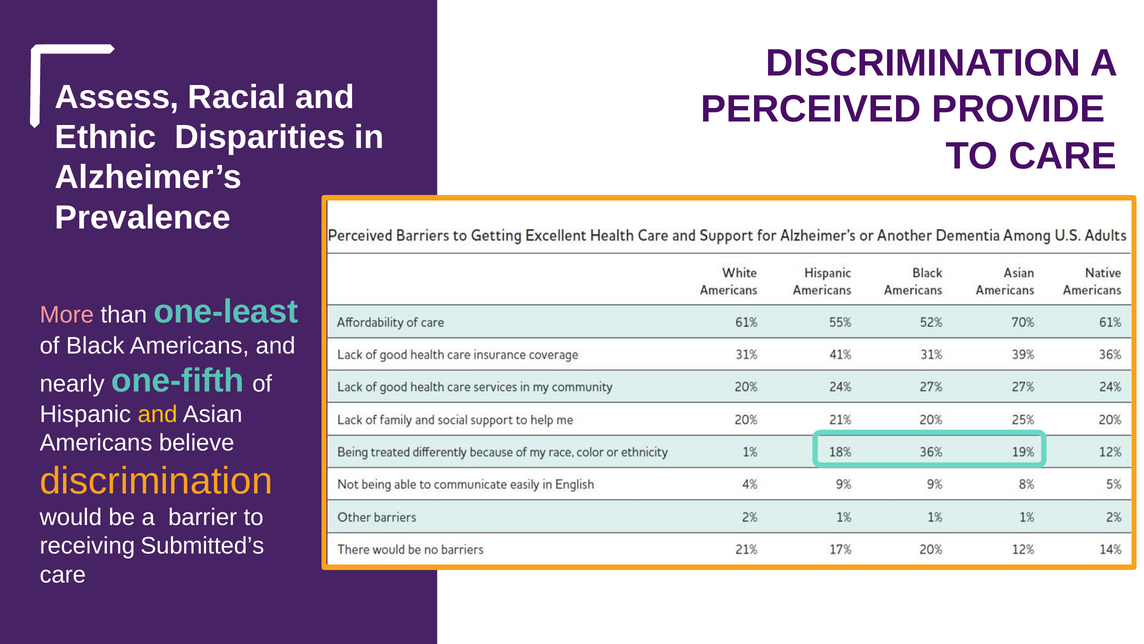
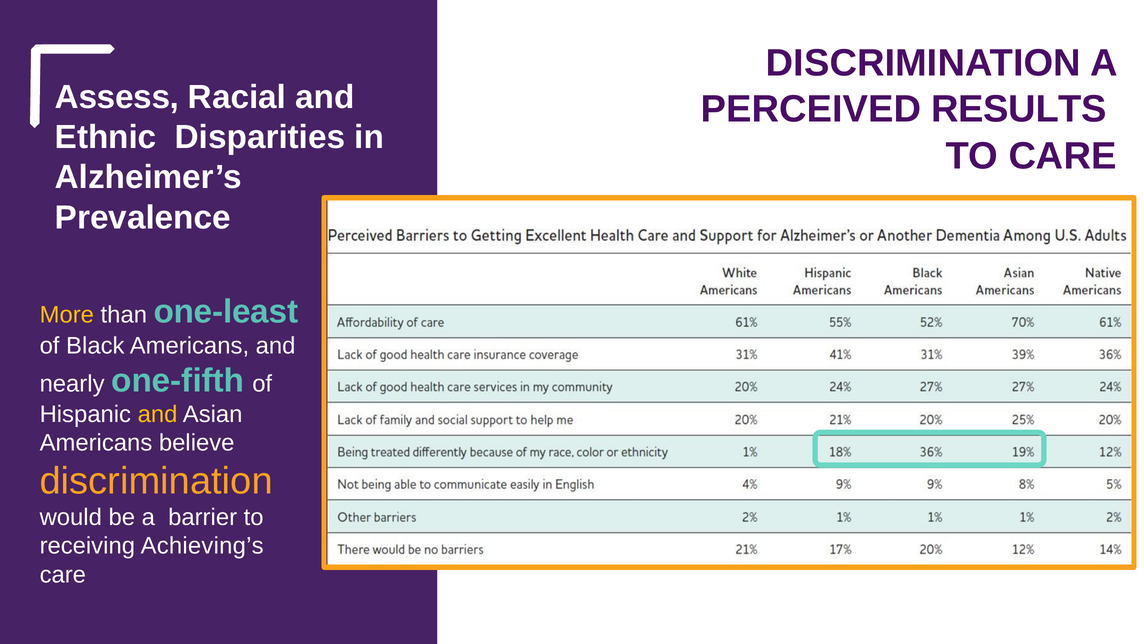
PROVIDE: PROVIDE -> RESULTS (1019, 109)
More colour: pink -> yellow (67, 315)
Submitted’s: Submitted’s -> Achieving’s (202, 546)
